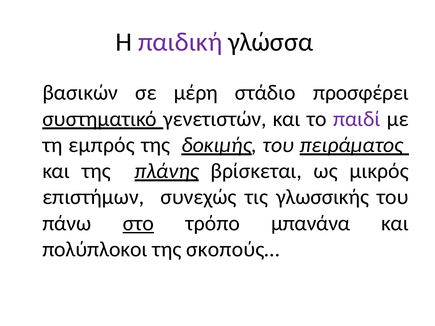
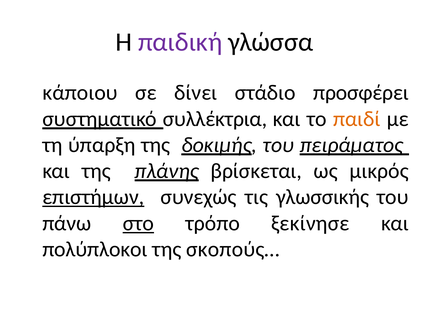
βασικών: βασικών -> κάποιου (80, 93)
μέρη: μέρη -> δίνει (196, 93)
γενετιστών: γενετιστών -> συλλέκτρια (215, 119)
παιδί colour: purple -> orange (357, 119)
εμπρός: εμπρός -> ύπαρξη (102, 145)
επιστήμων underline: none -> present (93, 197)
μπανάνα: μπανάνα -> ξεκίνησε (310, 223)
